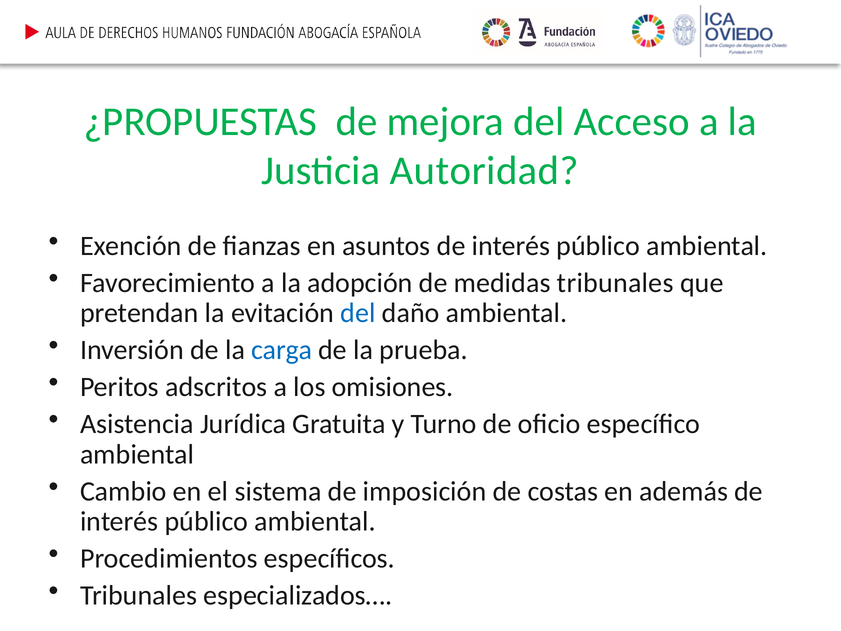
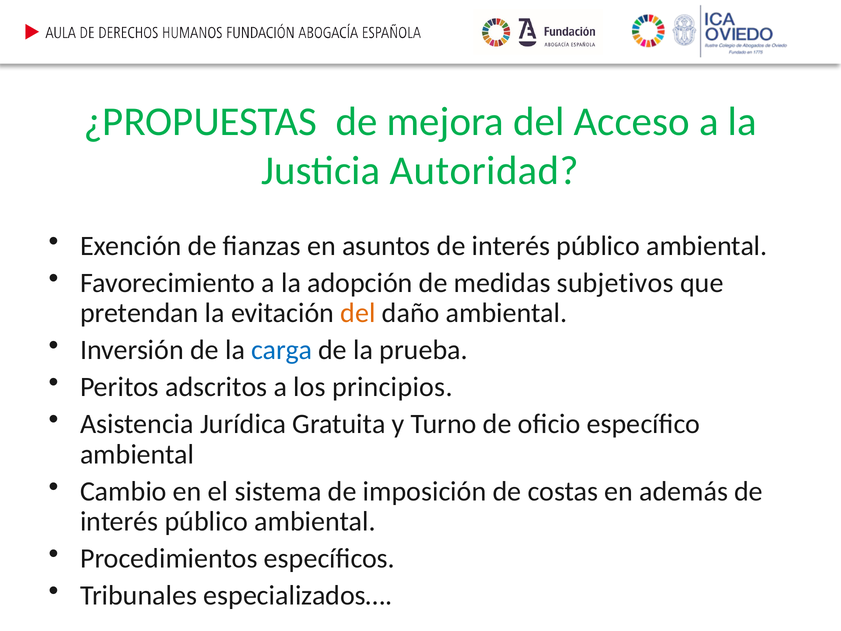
medidas tribunales: tribunales -> subjetivos (615, 283)
del colour: blue -> orange (358, 313)
omisiones: omisiones -> principios (392, 387)
